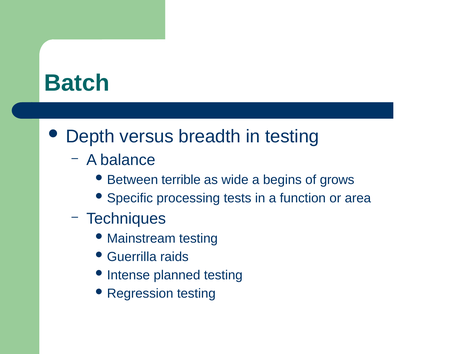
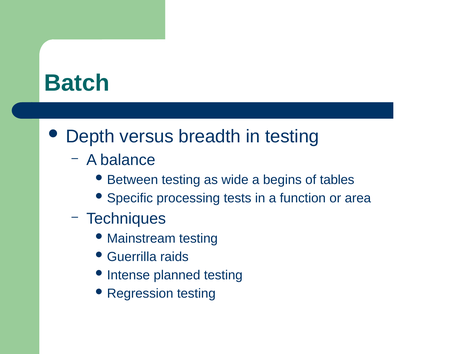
terrible: terrible -> testing (181, 180)
grows: grows -> tables (337, 180)
